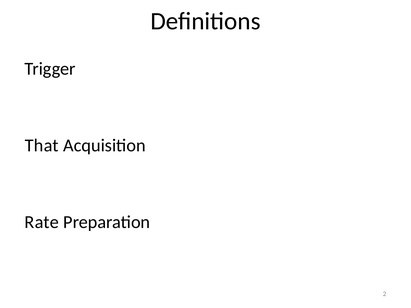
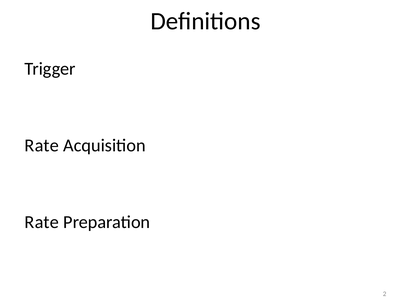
That: That -> Rate (42, 145)
